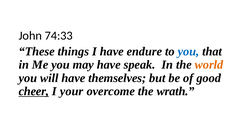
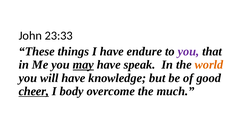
74:33: 74:33 -> 23:33 (59, 36)
you colour: blue -> purple (188, 51)
may underline: none -> present (83, 65)
themselves: themselves -> knowledge (117, 78)
your: your -> body (72, 91)
wrath: wrath -> much (175, 91)
